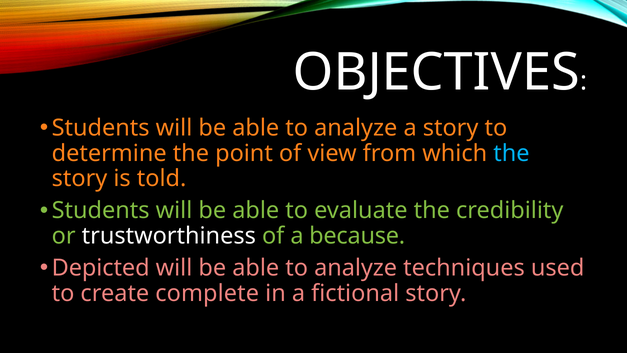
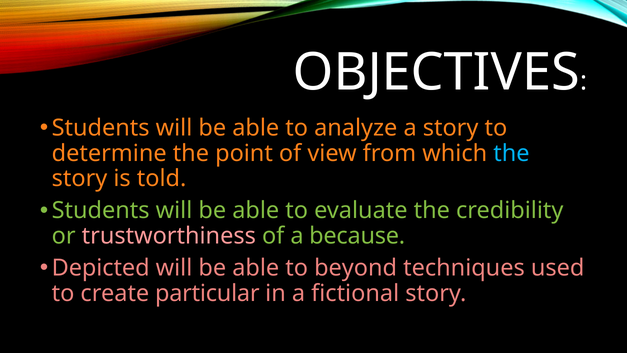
trustworthiness colour: white -> pink (169, 236)
analyze: analyze -> beyond (356, 268)
complete: complete -> particular (207, 293)
